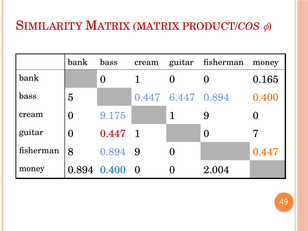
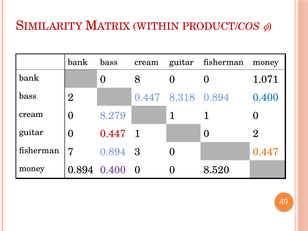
MATRIX: MATRIX -> WITHIN (156, 26)
0 1: 1 -> 8 (137, 79)
0.165: 0.165 -> 1.071 (266, 79)
bass 5: 5 -> 2 (71, 97)
6.447: 6.447 -> 8.318 (182, 97)
0.400 colour: orange -> blue (266, 97)
9.175: 9.175 -> 8.279 (113, 116)
1 9: 9 -> 1 (206, 116)
0 7: 7 -> 2 (256, 134)
8: 8 -> 7 (71, 152)
0.894 9: 9 -> 3 (137, 152)
0.400 colour: blue -> purple (113, 170)
2.004: 2.004 -> 8.520 (216, 170)
